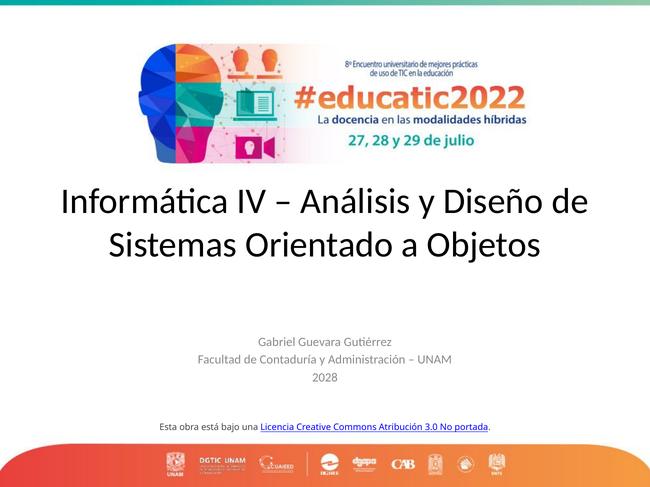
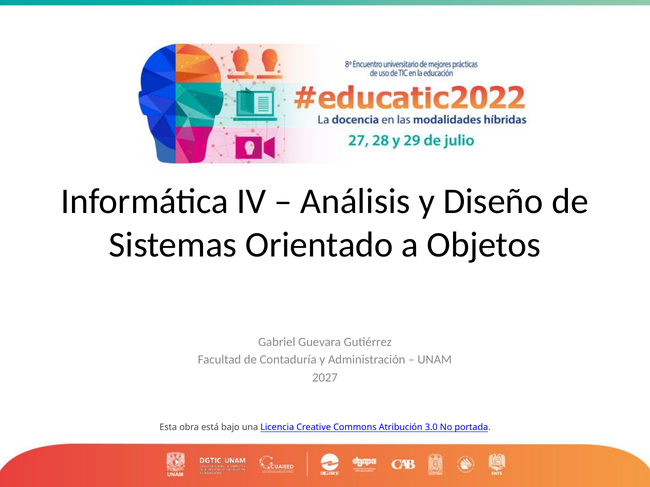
2028: 2028 -> 2027 (325, 378)
